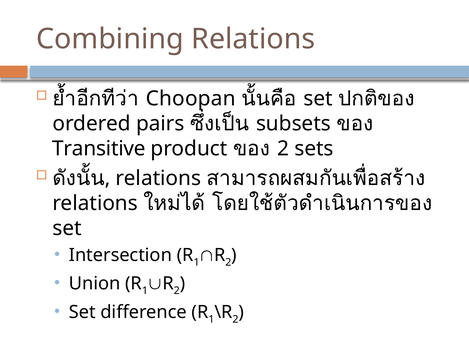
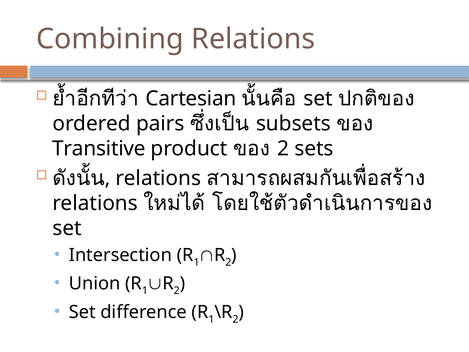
Choopan: Choopan -> Cartesian (191, 98)
